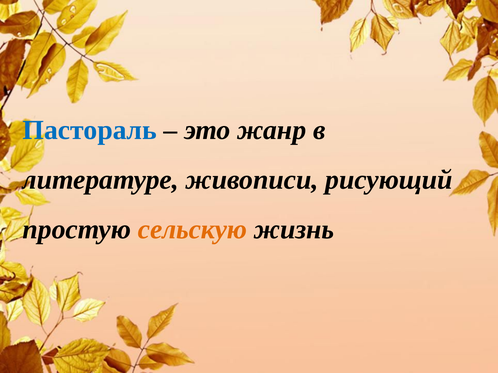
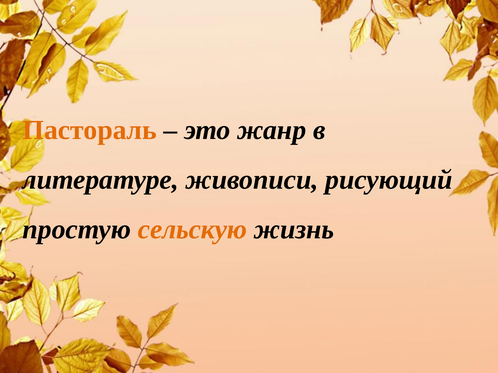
Пастораль colour: blue -> orange (90, 130)
